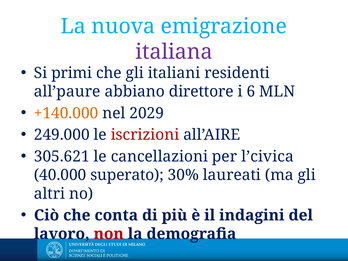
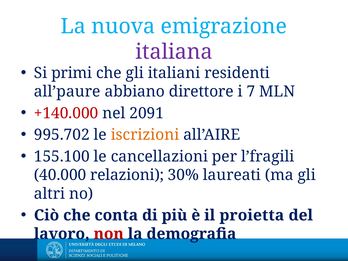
6: 6 -> 7 (251, 92)
+140.000 colour: orange -> red (66, 113)
2029: 2029 -> 2091 (147, 113)
249.000: 249.000 -> 995.702 (62, 135)
iscrizioni colour: red -> orange (145, 135)
305.621: 305.621 -> 155.100 (62, 157)
l’civica: l’civica -> l’fragili (268, 157)
superato: superato -> relazioni (127, 175)
indagini: indagini -> proietta (252, 215)
